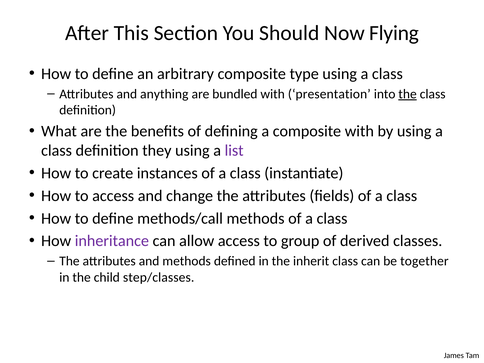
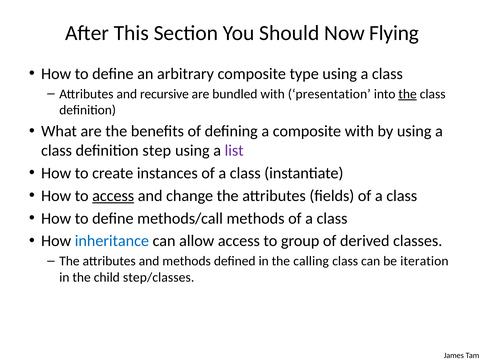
anything: anything -> recursive (164, 94)
they: they -> step (157, 151)
access underline: none -> present (113, 196)
inheritance colour: purple -> blue (112, 241)
inherit: inherit -> calling (311, 261)
together: together -> iteration (424, 261)
